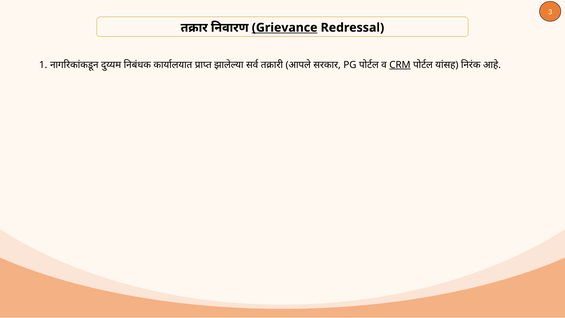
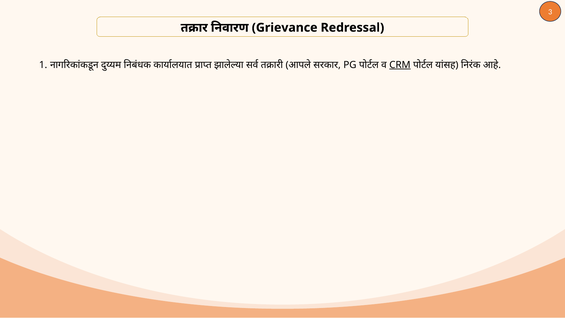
Grievance underline: present -> none (285, 28)
